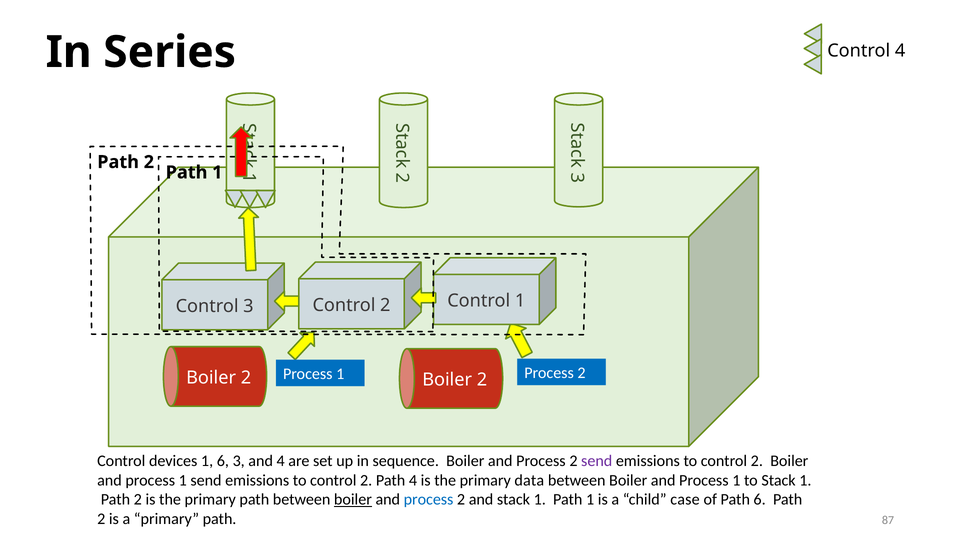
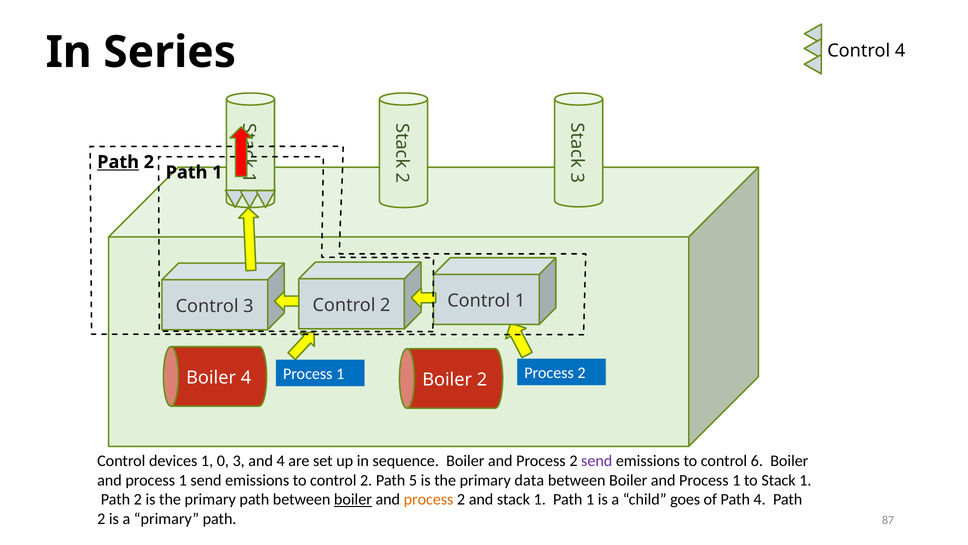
Path underline: none -> present (118, 162)
2: 2 -> 4 (246, 377)
1 6: 6 -> 0 (223, 460)
2: 2 -> 6 (757, 460)
Path 4: 4 -> 5 (413, 480)
process colour: blue -> orange (429, 499)
case: case -> goes (685, 499)
Path 6: 6 -> 4 (760, 499)
